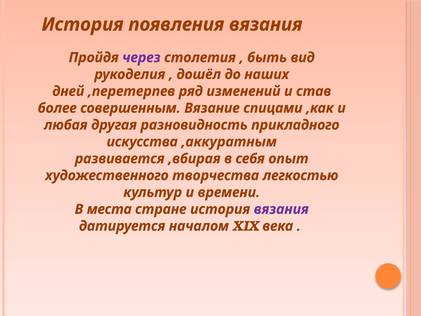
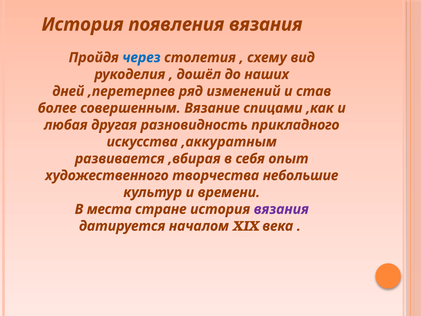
через colour: purple -> blue (141, 58)
быть: быть -> схему (267, 58)
легкостью: легкостью -> небольшие (301, 175)
